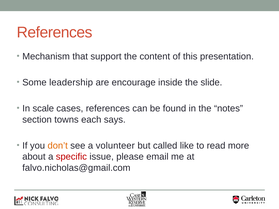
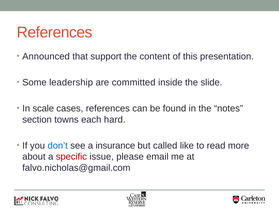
Mechanism: Mechanism -> Announced (46, 56)
encourage: encourage -> committed (134, 82)
says: says -> hard (115, 120)
don’t colour: orange -> blue (58, 146)
volunteer: volunteer -> insurance (115, 146)
